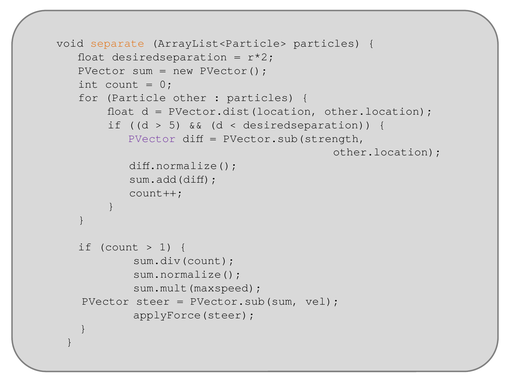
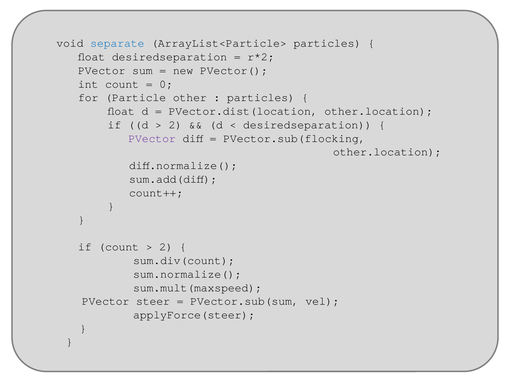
separate colour: orange -> blue (117, 43)
5: 5 -> 2 (175, 125)
PVector.sub(strength: PVector.sub(strength -> PVector.sub(flocking (294, 138)
1: 1 -> 2 (166, 247)
